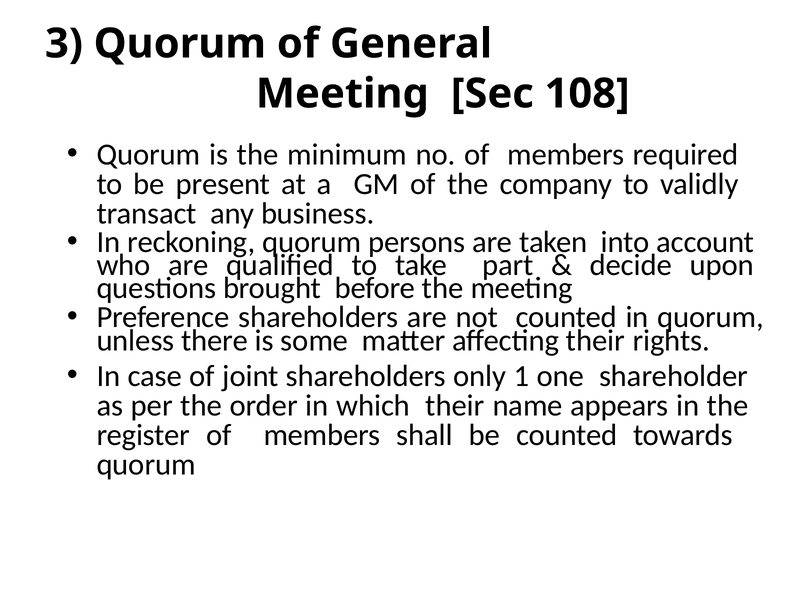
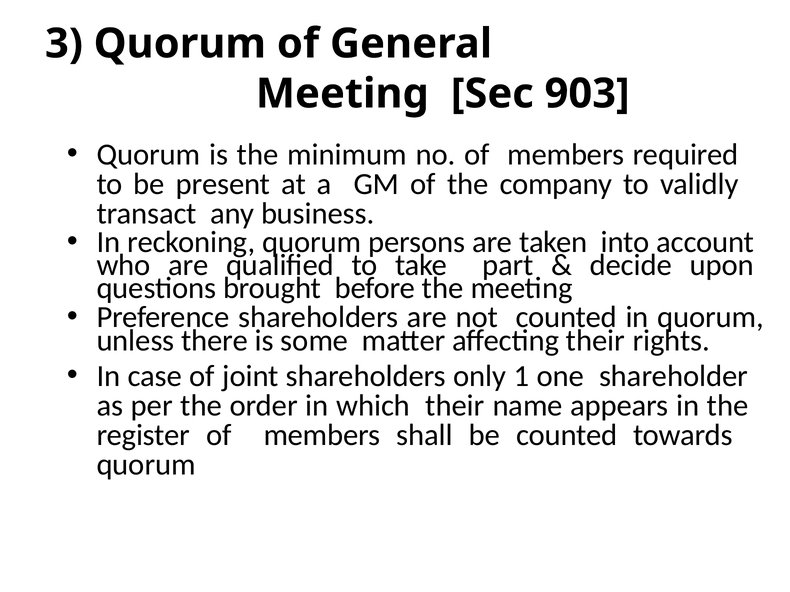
108: 108 -> 903 (587, 94)
